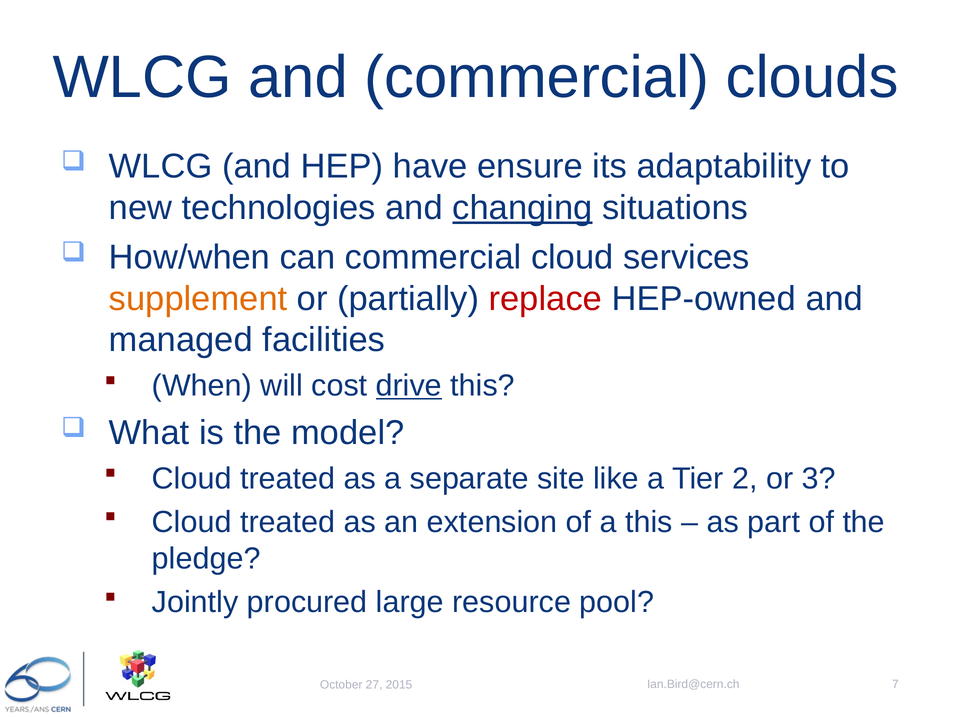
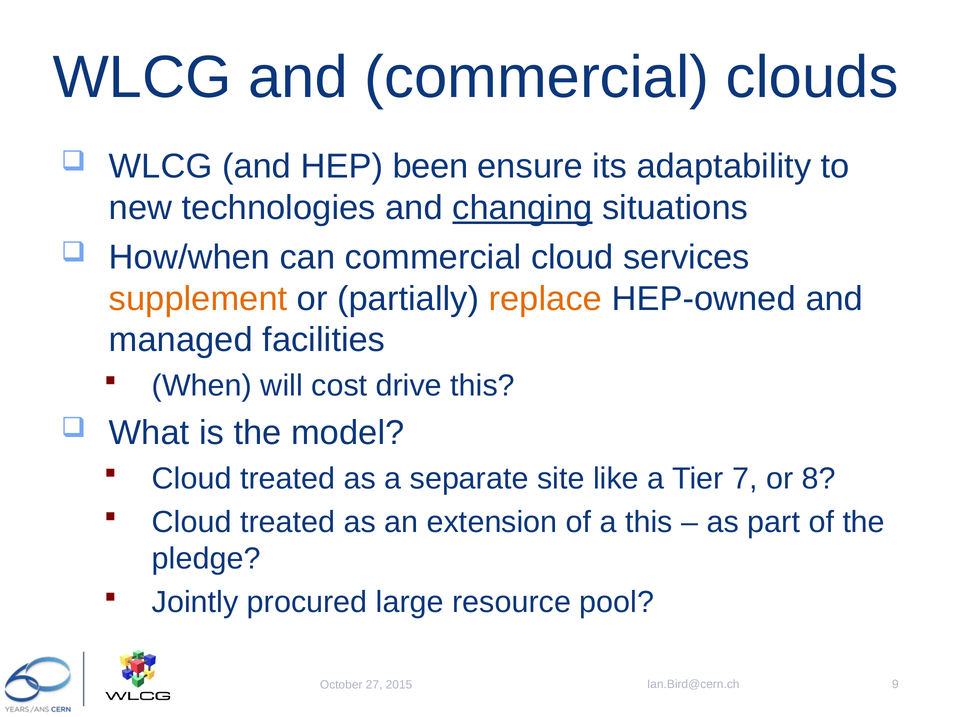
have: have -> been (430, 166)
replace colour: red -> orange (545, 299)
drive underline: present -> none (409, 386)
2: 2 -> 7 (745, 479)
3: 3 -> 8 (819, 479)
7: 7 -> 9 (895, 684)
